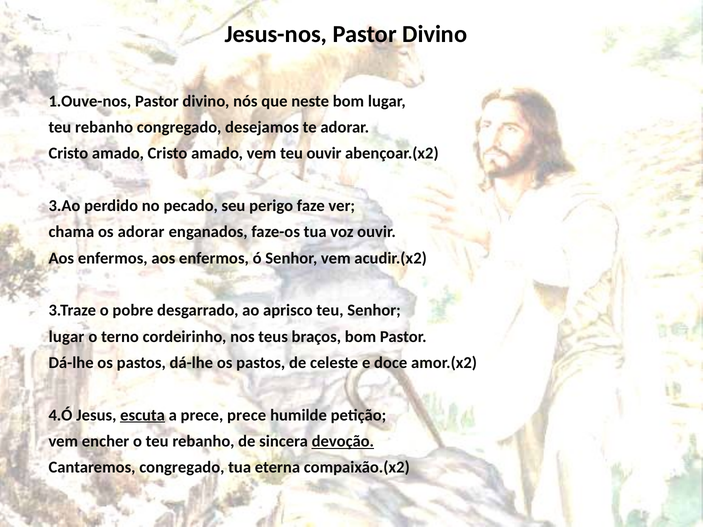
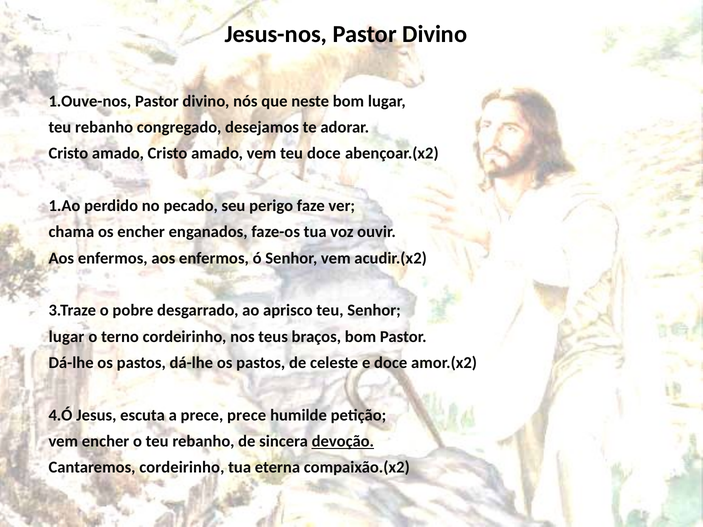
teu ouvir: ouvir -> doce (324, 153)
3.Ao: 3.Ao -> 1.Ao (64, 206)
os adorar: adorar -> encher (141, 232)
escuta underline: present -> none (143, 415)
Cantaremos congregado: congregado -> cordeirinho (182, 468)
